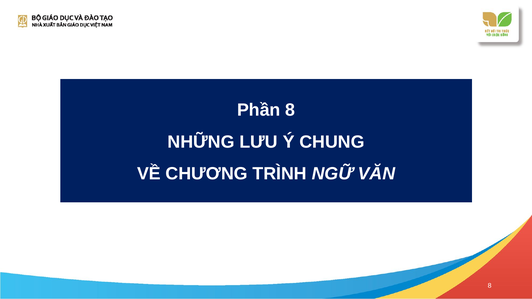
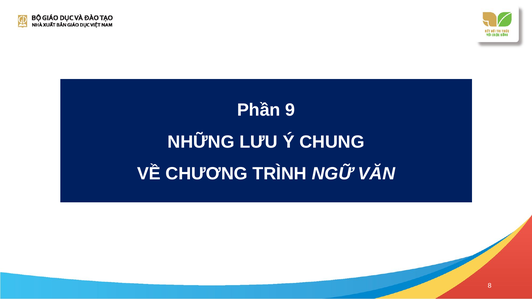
Phần 8: 8 -> 9 (290, 110)
